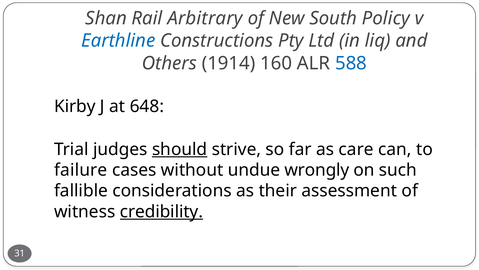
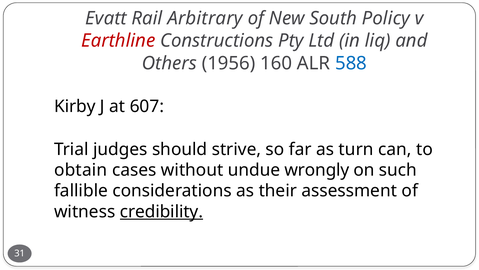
Shan: Shan -> Evatt (106, 18)
Earthline colour: blue -> red (118, 41)
1914: 1914 -> 1956 (229, 63)
648: 648 -> 607 (147, 106)
should underline: present -> none (180, 149)
care: care -> turn (356, 149)
failure: failure -> obtain (81, 170)
